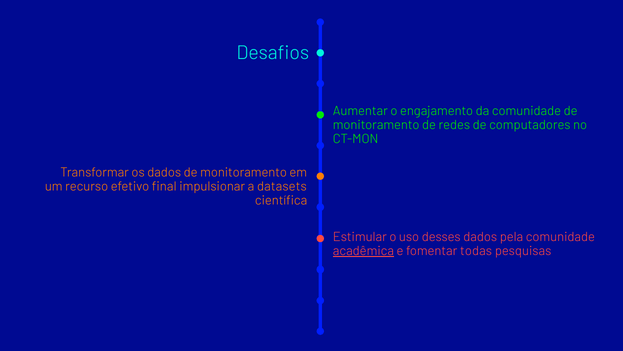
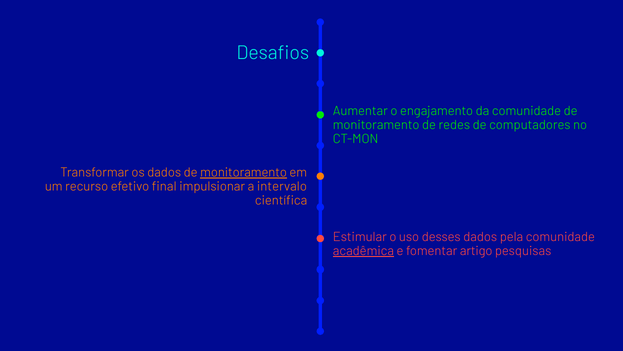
monitoramento underline: none -> present (244, 172)
datasets: datasets -> intervalo (282, 186)
todas: todas -> artigo (476, 251)
